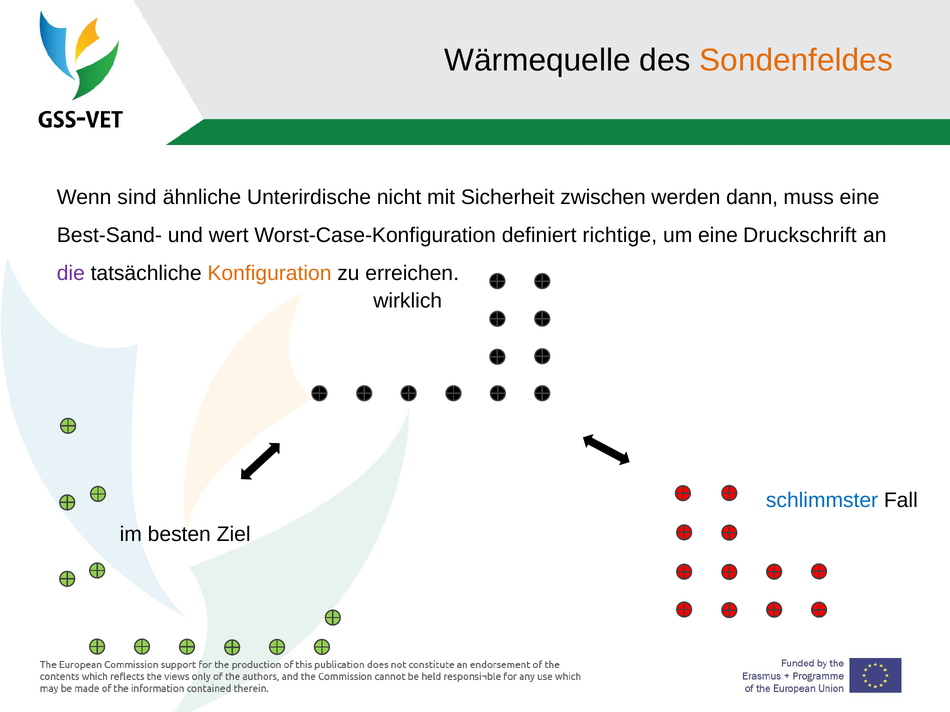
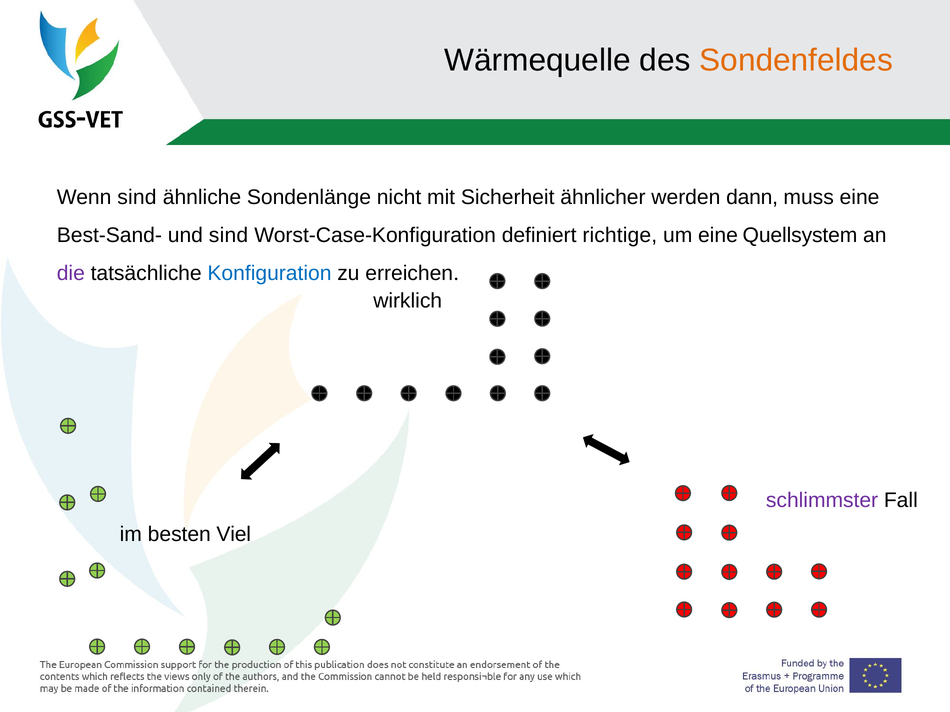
Unterirdische: Unterirdische -> Sondenlänge (309, 198)
zwischen: zwischen -> ähnlicher (603, 198)
und wert: wert -> sind (229, 236)
Druckschrift: Druckschrift -> Quellsystem (800, 236)
Konfiguration colour: orange -> blue (269, 273)
schlimmster colour: blue -> purple (822, 501)
Ziel: Ziel -> Viel (234, 535)
